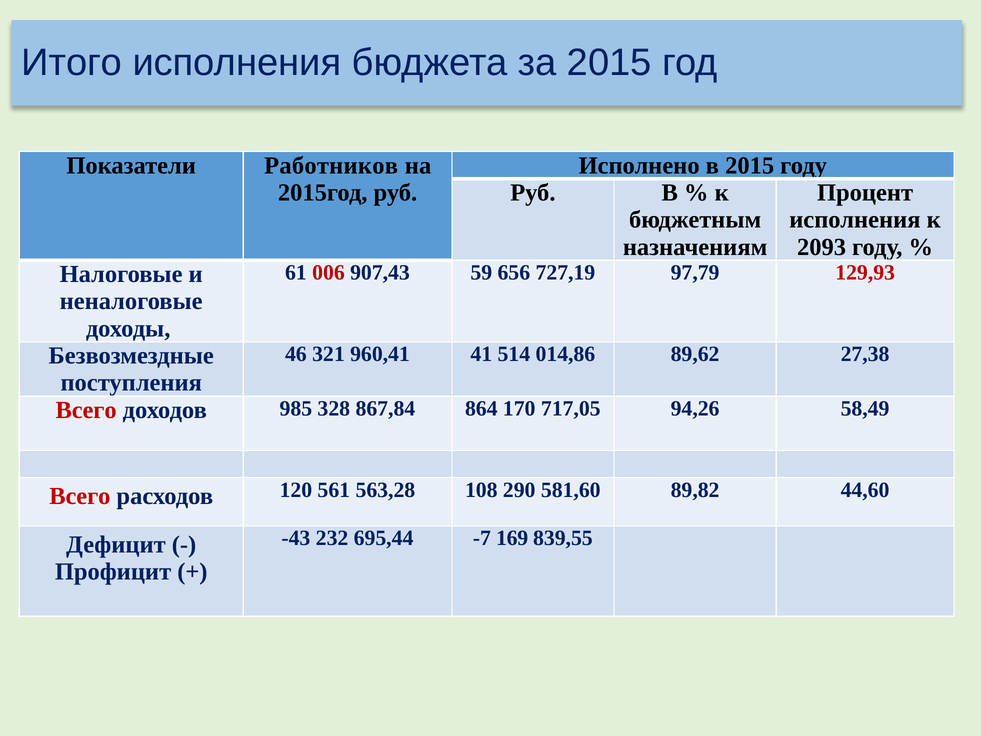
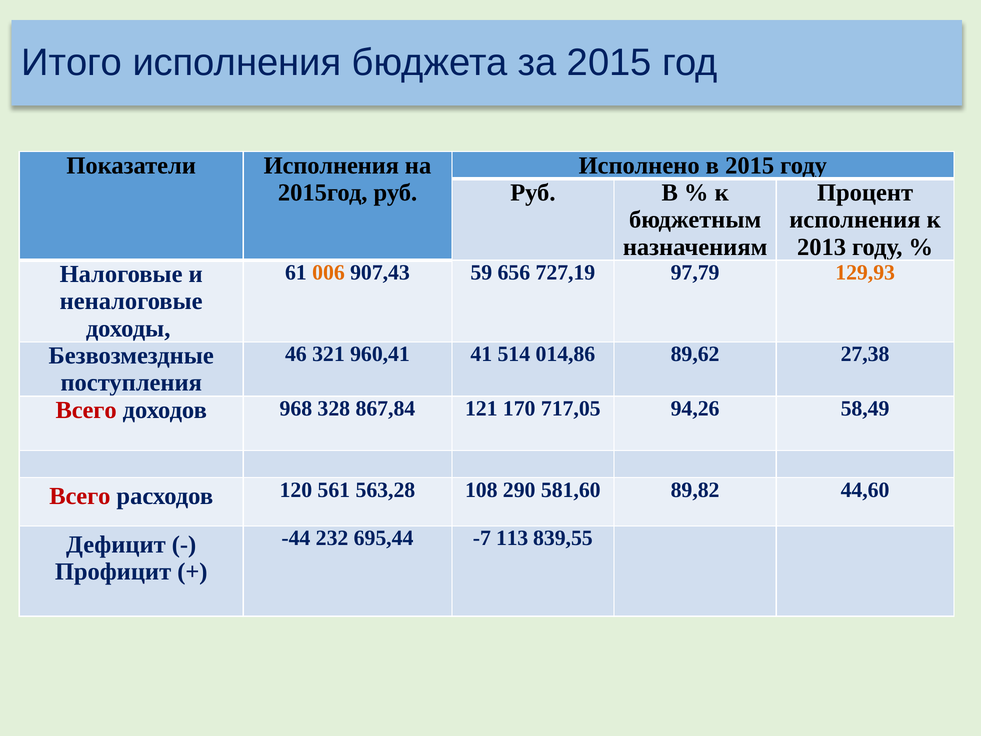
Показатели Работников: Работников -> Исполнения (331, 165)
2093: 2093 -> 2013 (822, 247)
006 colour: red -> orange (329, 273)
129,93 colour: red -> orange (865, 273)
985: 985 -> 968 (296, 408)
864: 864 -> 121 (481, 408)
-43: -43 -> -44 (296, 538)
169: 169 -> 113 (512, 538)
